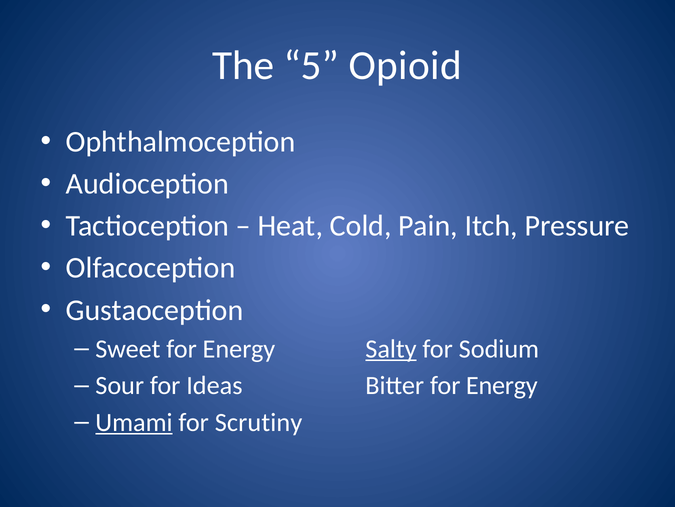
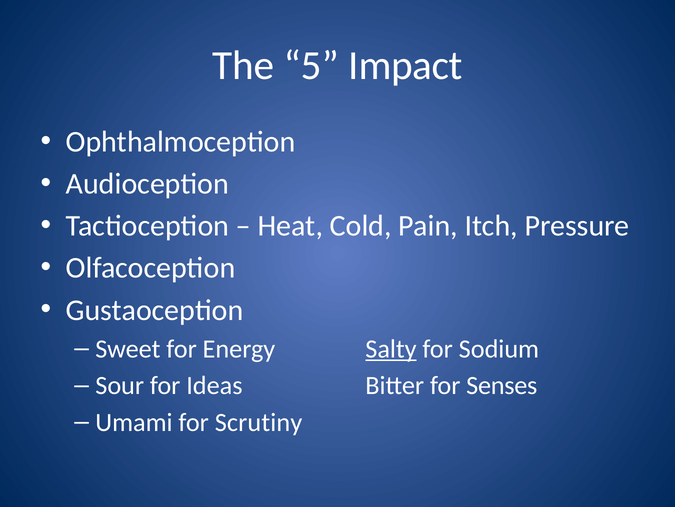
Opioid: Opioid -> Impact (406, 65)
Bitter for Energy: Energy -> Senses (502, 385)
Umami underline: present -> none (134, 422)
